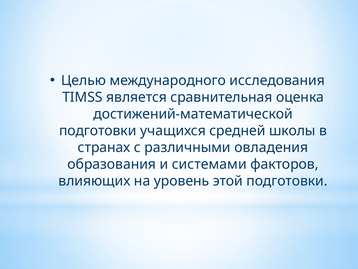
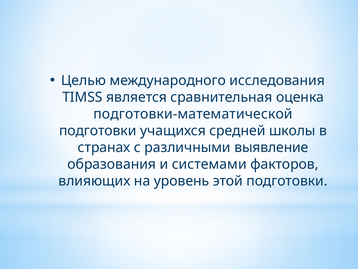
достижений-математической: достижений-математической -> подготовки-математической (193, 114)
овладения: овладения -> выявление (271, 147)
